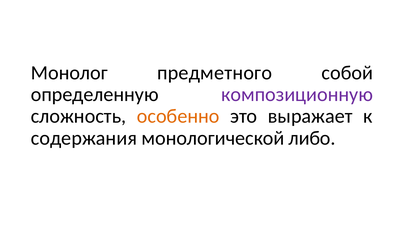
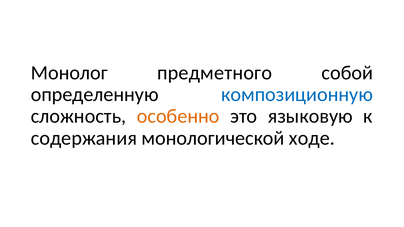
композиционную colour: purple -> blue (297, 95)
выражает: выражает -> языковую (310, 116)
либо: либо -> ходе (312, 138)
